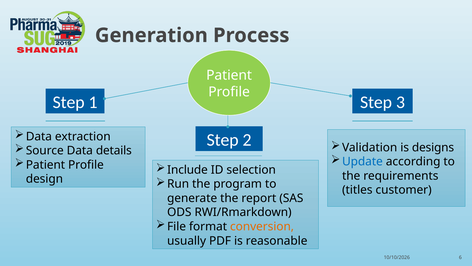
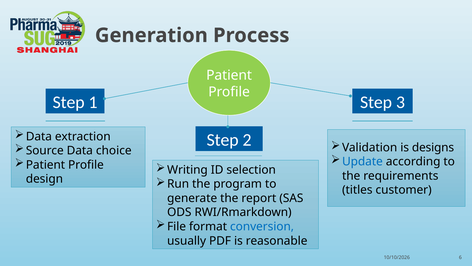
details: details -> choice (114, 150)
Include: Include -> Writing (187, 170)
conversion colour: orange -> blue (262, 226)
